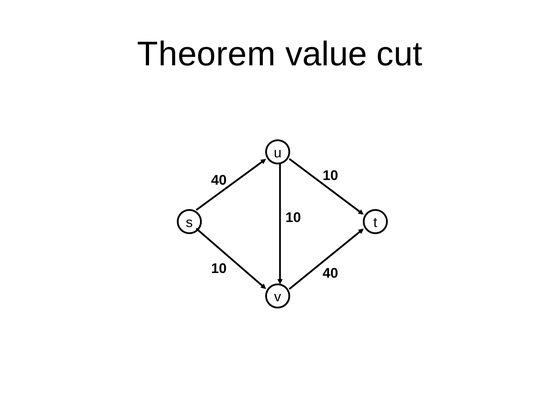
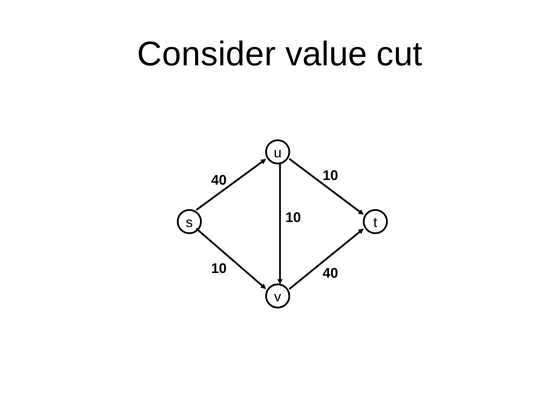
Theorem: Theorem -> Consider (206, 54)
